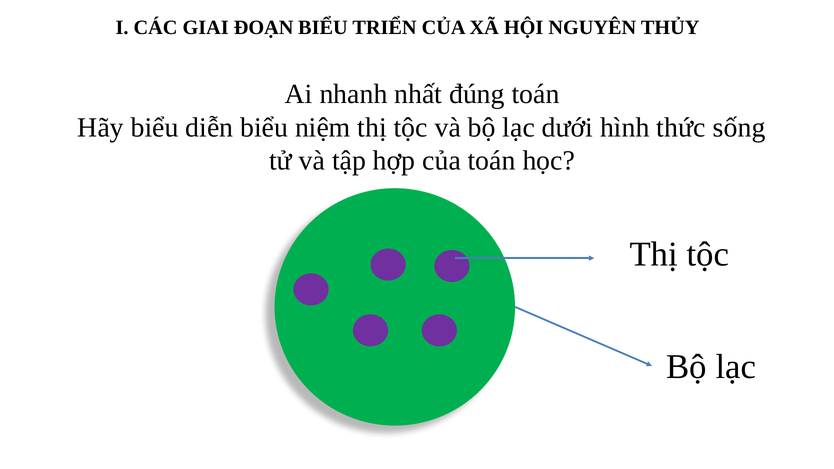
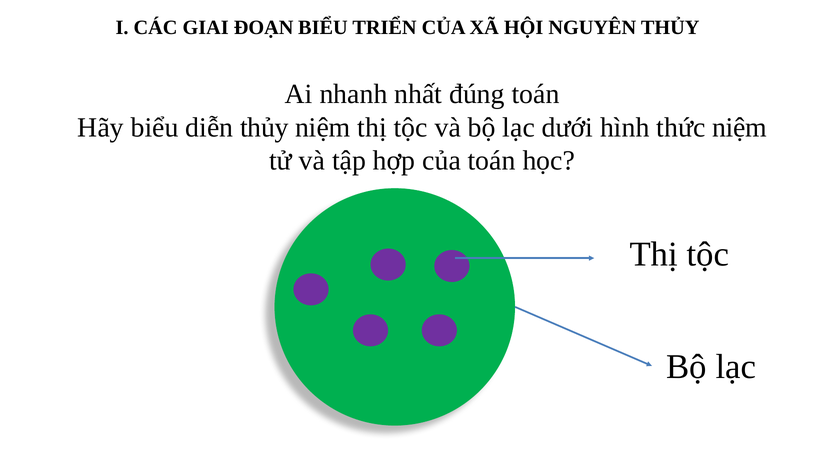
diễn biểu: biểu -> thủy (264, 127)
thức sống: sống -> niệm (739, 127)
